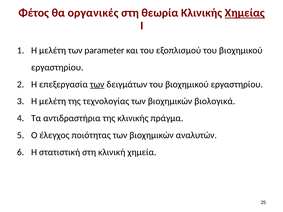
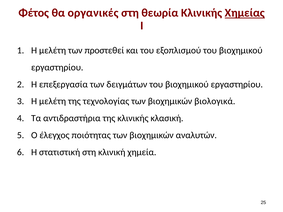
parameter: parameter -> προστεθεί (104, 50)
των underline: present -> none (97, 84)
πράγμα: πράγμα -> κλασική (167, 118)
